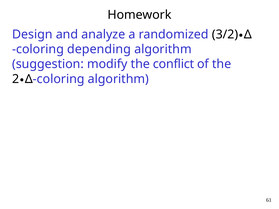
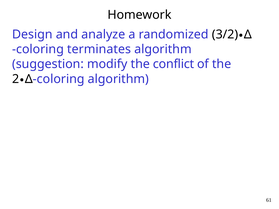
depending: depending -> terminates (99, 49)
